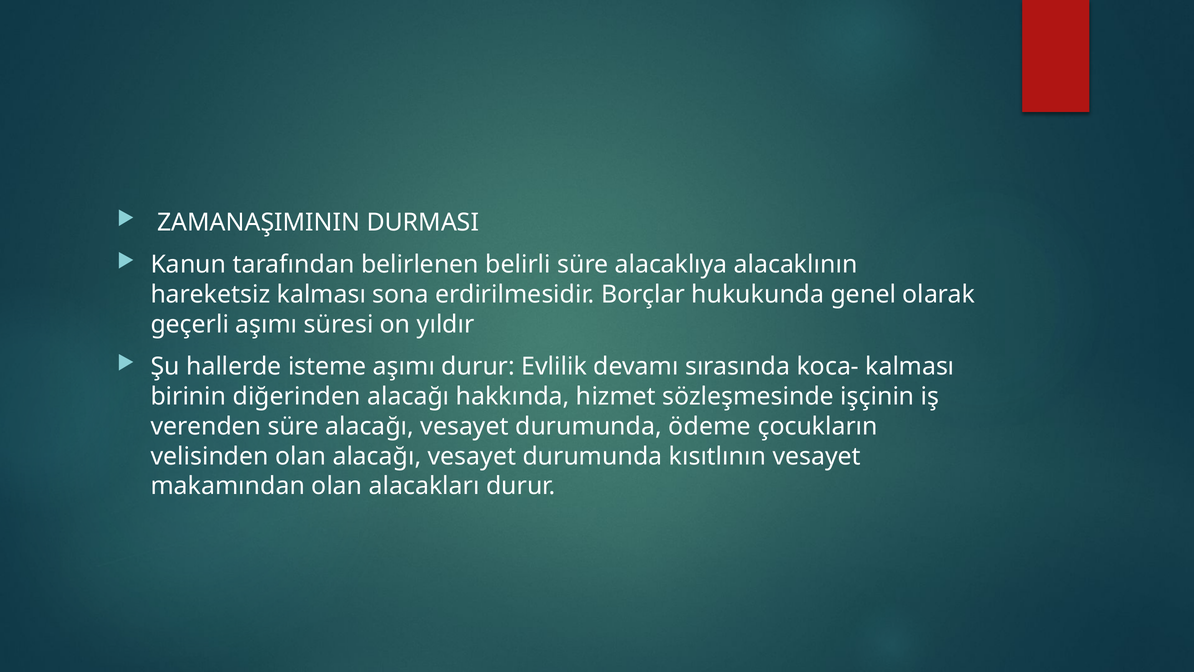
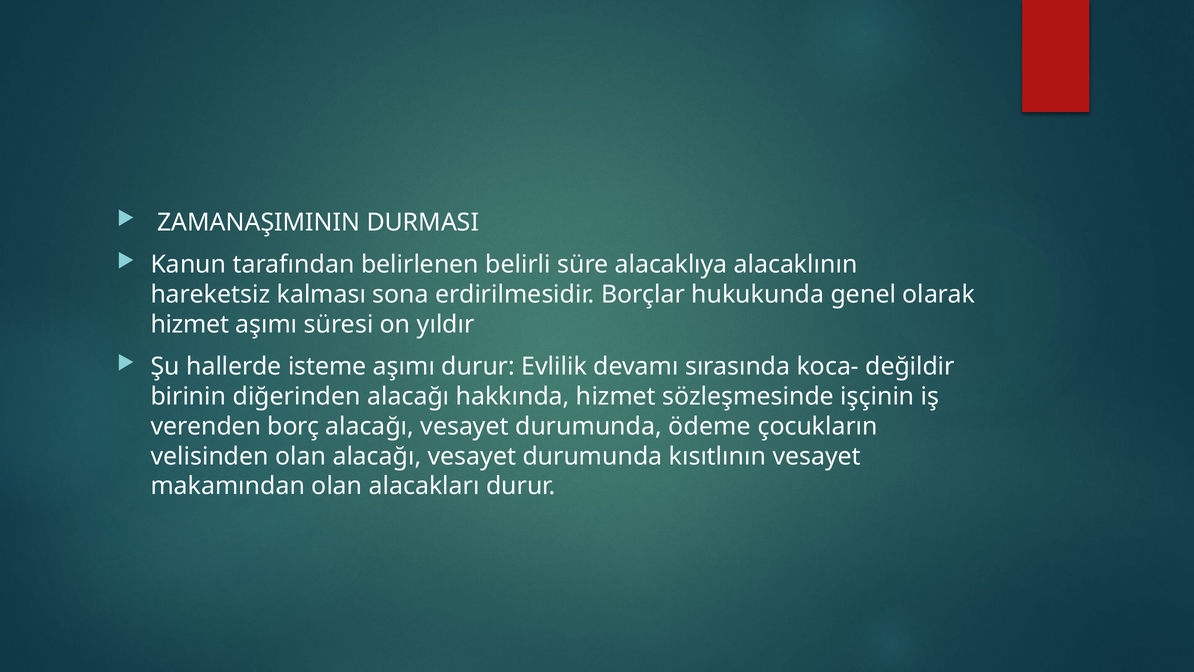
geçerli: geçerli -> hizmet (190, 324)
koca- kalması: kalması -> değildir (910, 367)
verenden süre: süre -> borç (293, 426)
